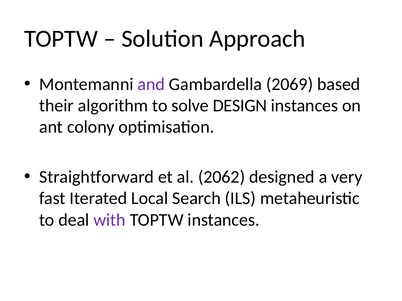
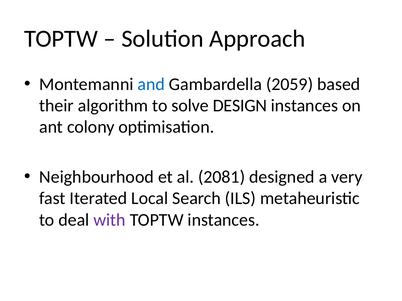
and colour: purple -> blue (151, 84)
2069: 2069 -> 2059 (290, 84)
Straightforward: Straightforward -> Neighbourhood (97, 177)
2062: 2062 -> 2081 (222, 177)
